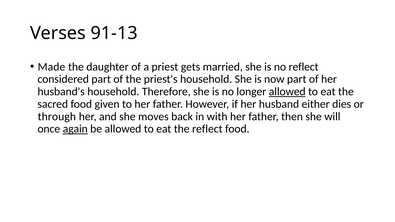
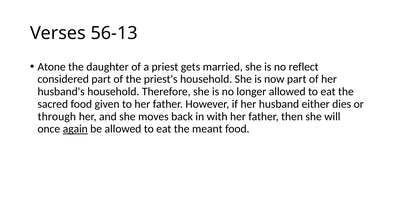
91-13: 91-13 -> 56-13 (114, 33)
Made: Made -> Atone (52, 67)
allowed underline: present -> none (287, 92)
the reflect: reflect -> meant (207, 129)
